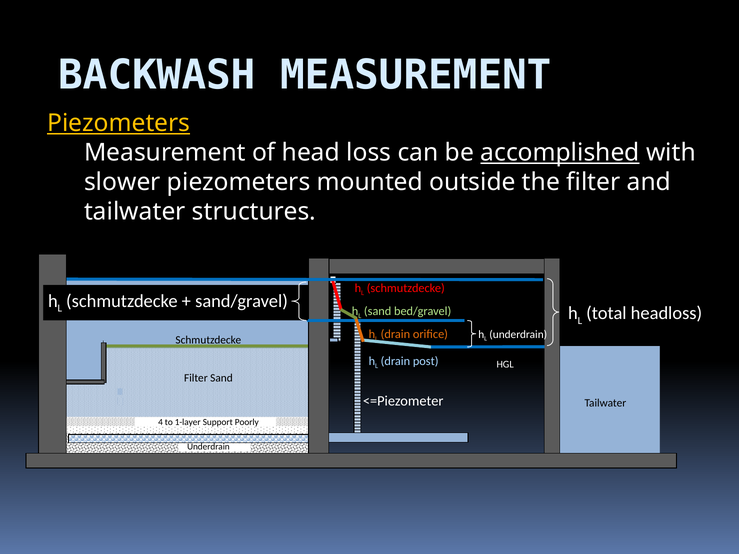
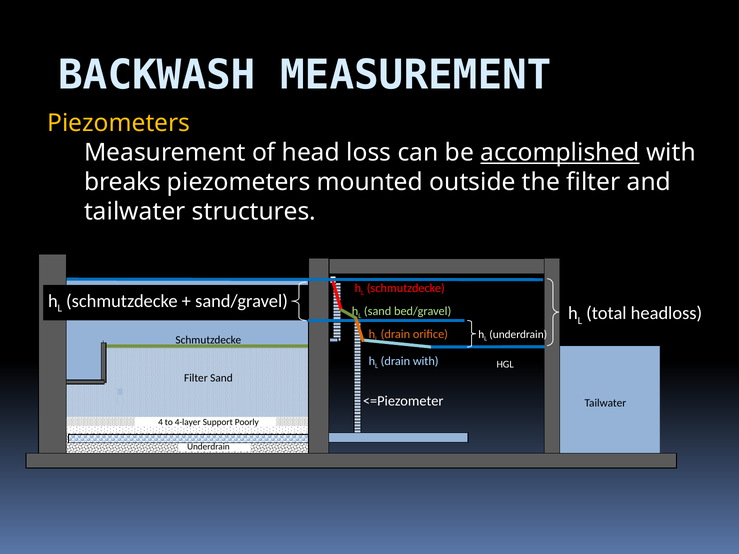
Piezometers underline: present -> none (119, 123)
slower: slower -> breaks (123, 182)
drain post: post -> with (426, 361)
1-layer: 1-layer -> 4-layer (188, 422)
